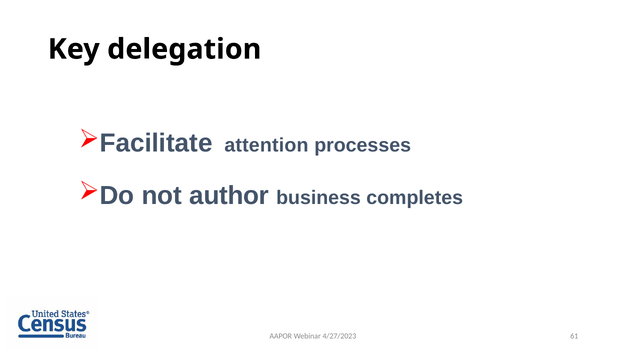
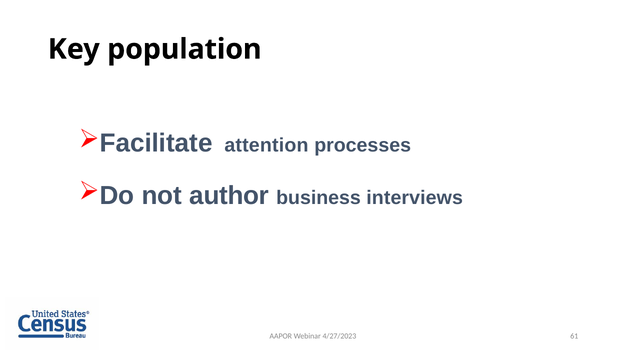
delegation: delegation -> population (184, 49)
completes: completes -> interviews (415, 198)
